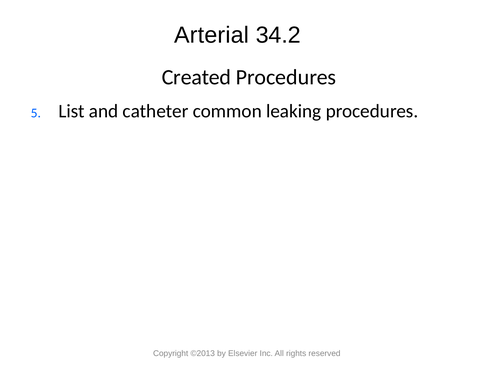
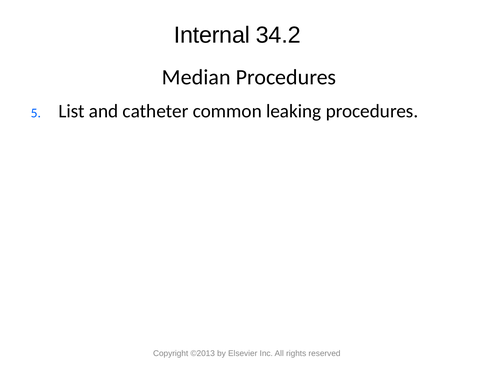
Arterial: Arterial -> Internal (212, 35)
Created: Created -> Median (196, 77)
